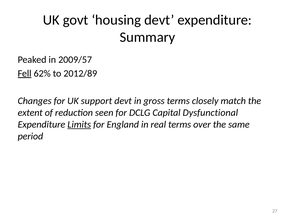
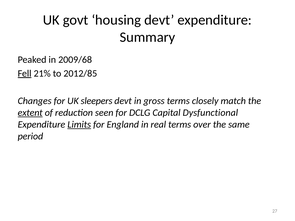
2009/57: 2009/57 -> 2009/68 (75, 60)
62%: 62% -> 21% (42, 73)
2012/89: 2012/89 -> 2012/85 (80, 73)
support: support -> sleepers (97, 101)
extent underline: none -> present (30, 113)
